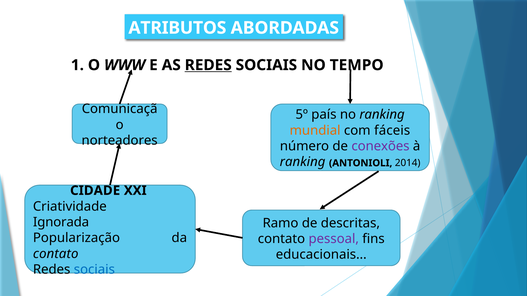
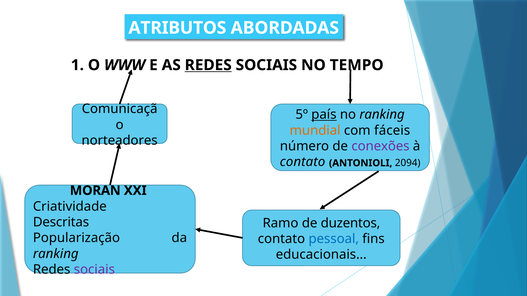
país underline: none -> present (324, 115)
ranking: ranking -> contato (303, 162)
2014: 2014 -> 2094 (408, 163)
CIDADE: CIDADE -> MORAN (95, 191)
Ignorada: Ignorada -> Descritas (61, 222)
descritas: descritas -> duzentos (350, 223)
pessoal colour: purple -> blue (334, 239)
contato: contato -> ranking (56, 254)
sociais colour: blue -> purple (94, 270)
